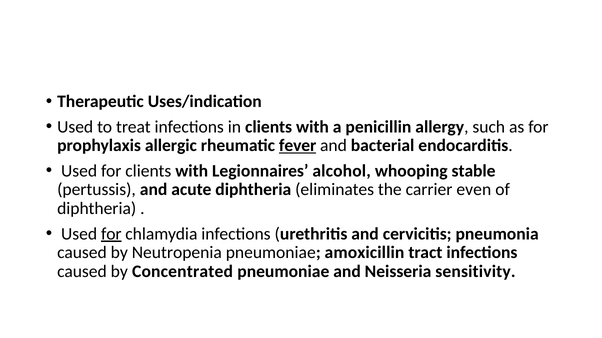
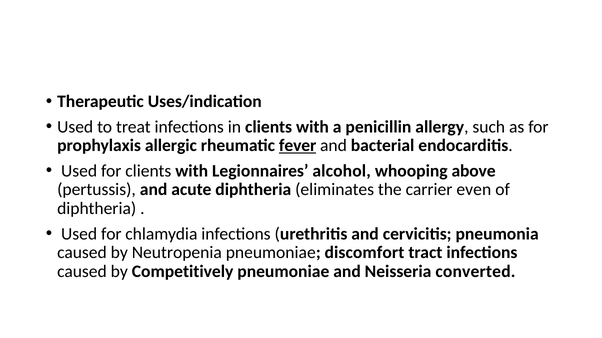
stable: stable -> above (474, 171)
for underline: present -> none (111, 234)
amoxicillin: amoxicillin -> discomfort (365, 253)
Concentrated: Concentrated -> Competitively (183, 272)
sensitivity: sensitivity -> converted (475, 272)
